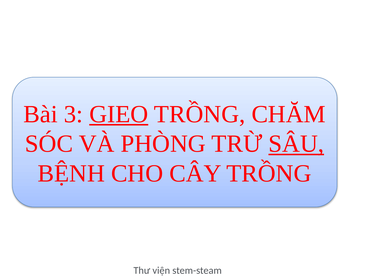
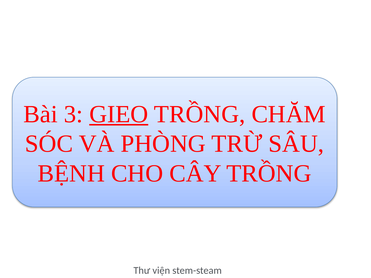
SÂU underline: present -> none (296, 144)
